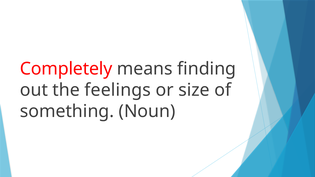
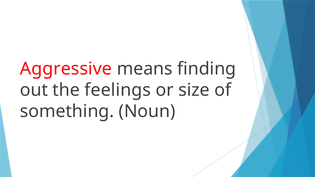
Completely: Completely -> Aggressive (66, 69)
